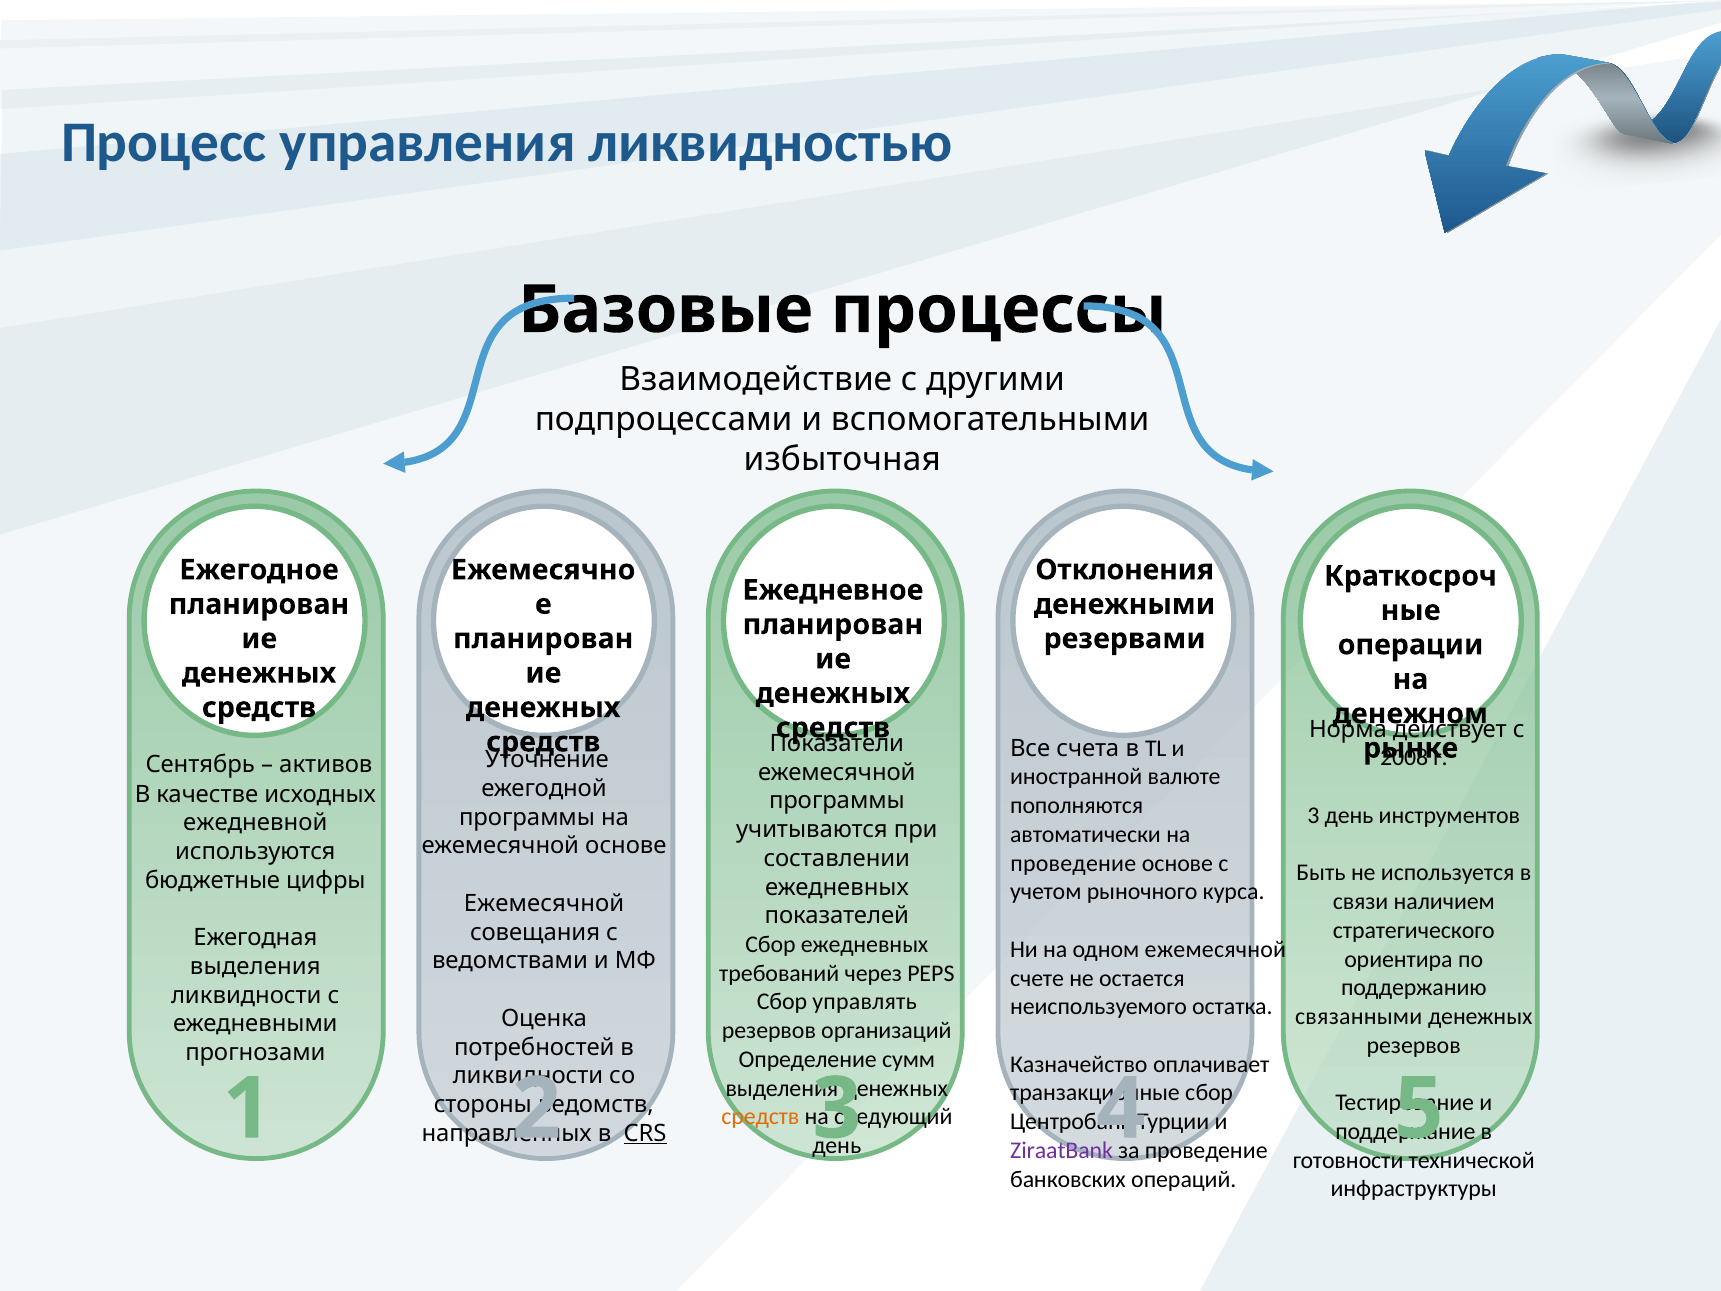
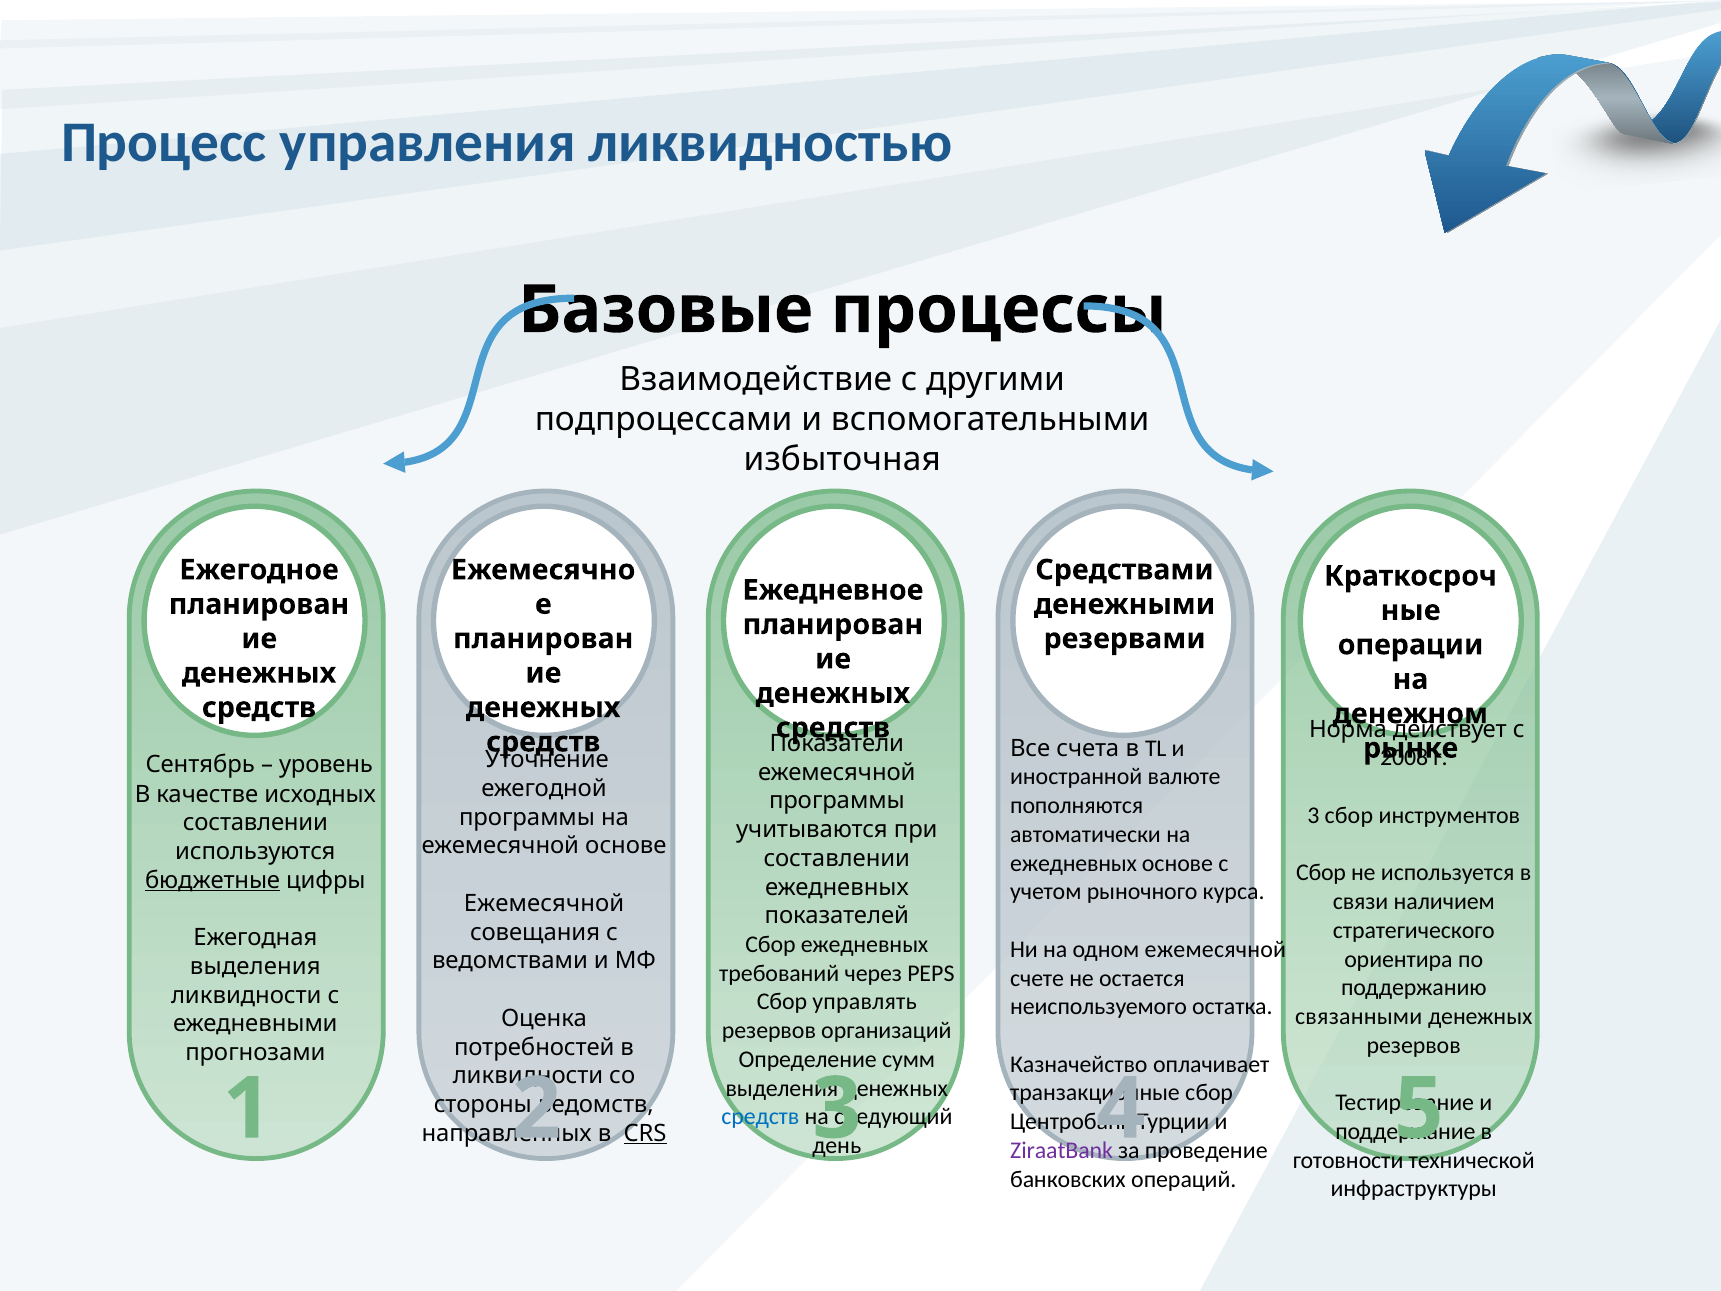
Отклонения: Отклонения -> Средствами (1125, 570)
активов: активов -> уровень (326, 764)
3 день: день -> сбор (1349, 815)
ежедневной: ежедневной -> составлении (255, 823)
проведение: проведение -> ежедневных (1074, 863)
Быть: Быть -> Сбор (1321, 873)
бюджетные underline: none -> present (213, 880)
средств colour: orange -> blue (760, 1117)
